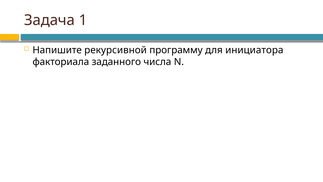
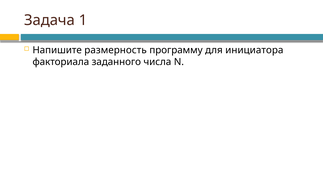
рекурсивной: рекурсивной -> размерность (116, 50)
